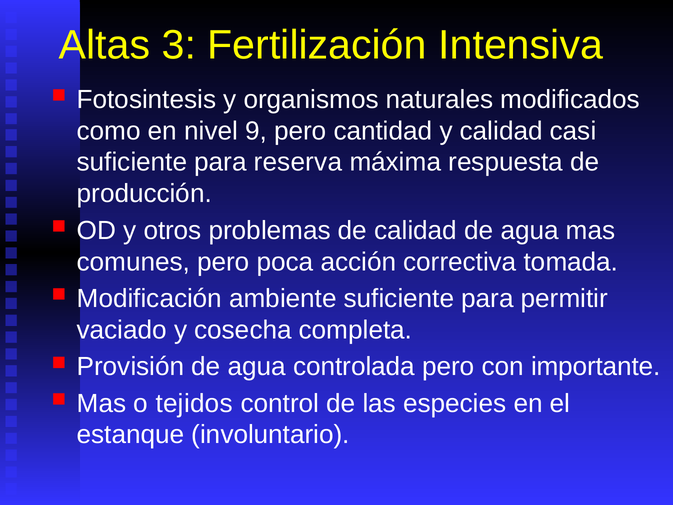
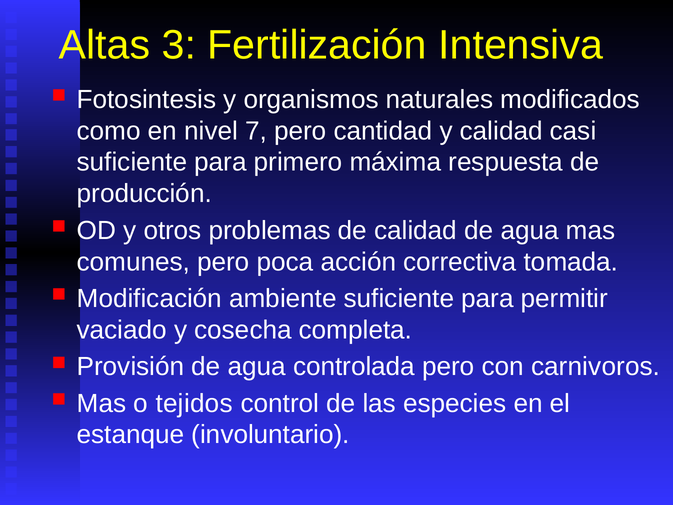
9: 9 -> 7 (256, 131)
reserva: reserva -> primero (298, 162)
importante: importante -> carnivoros (596, 367)
